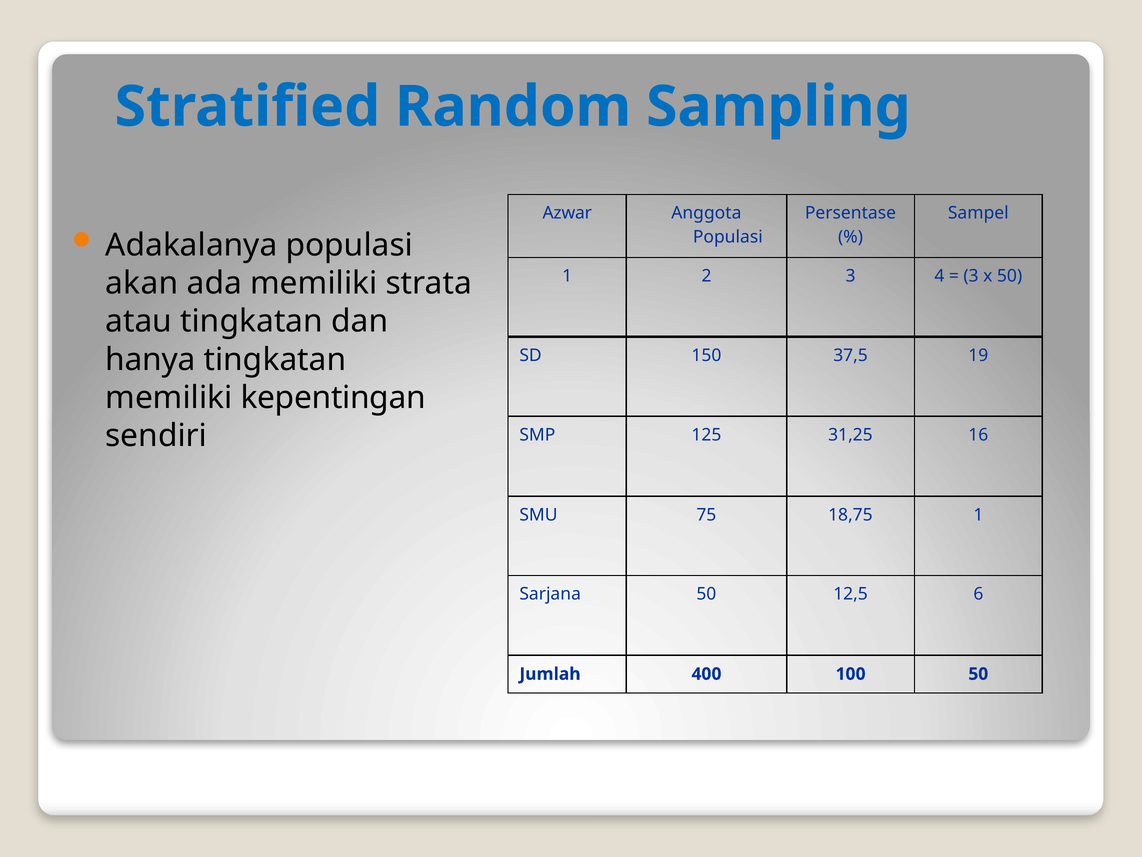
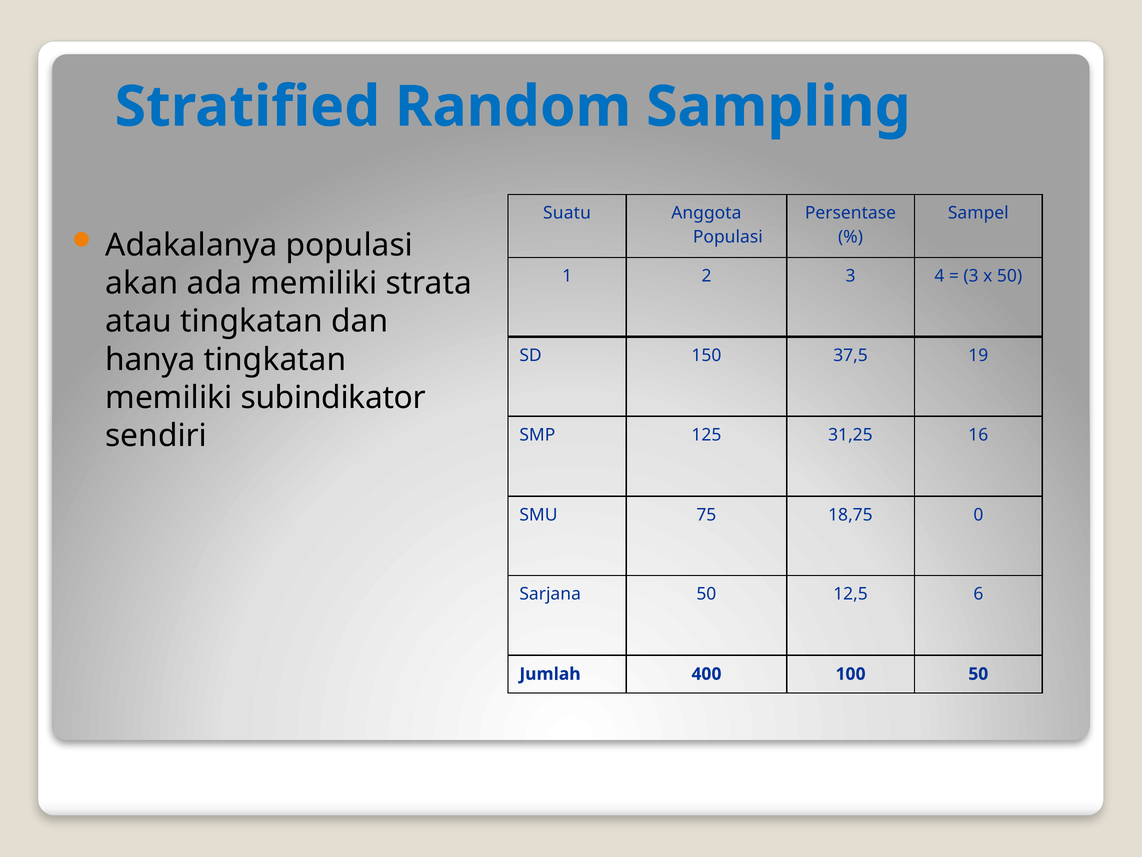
Azwar: Azwar -> Suatu (567, 213)
kepentingan: kepentingan -> subindikator (333, 397)
18,75 1: 1 -> 0 (978, 514)
